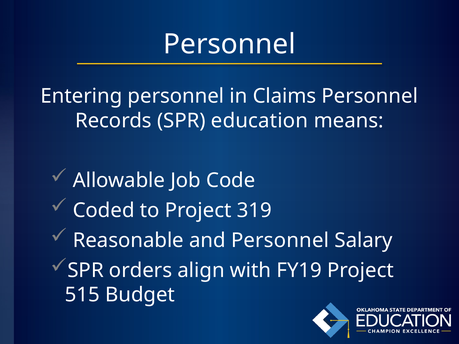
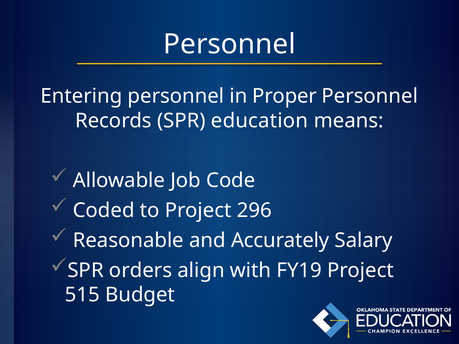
Claims: Claims -> Proper (285, 96)
319: 319 -> 296 (254, 211)
and Personnel: Personnel -> Accurately (280, 241)
